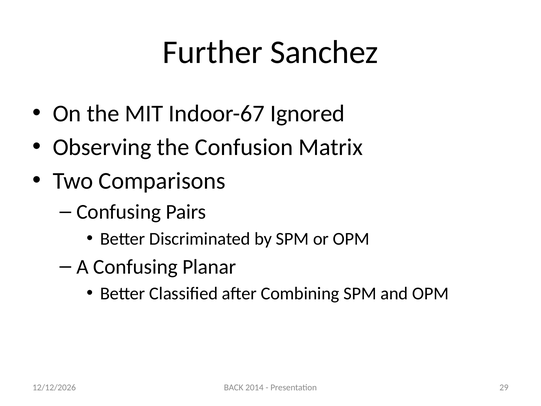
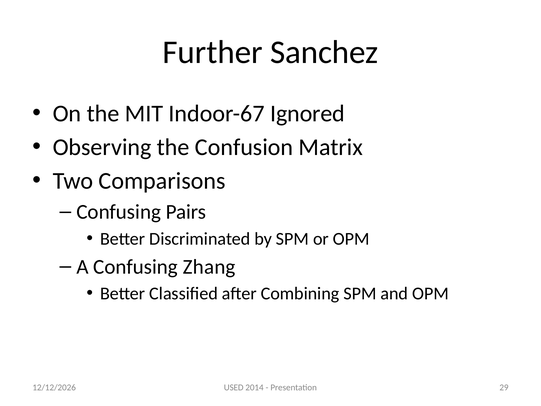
Planar: Planar -> Zhang (209, 267)
BACK: BACK -> USED (234, 387)
